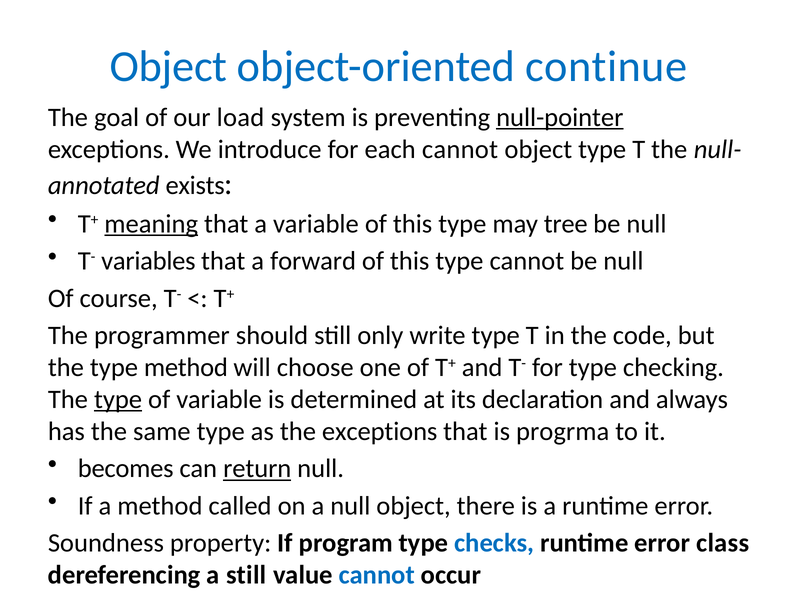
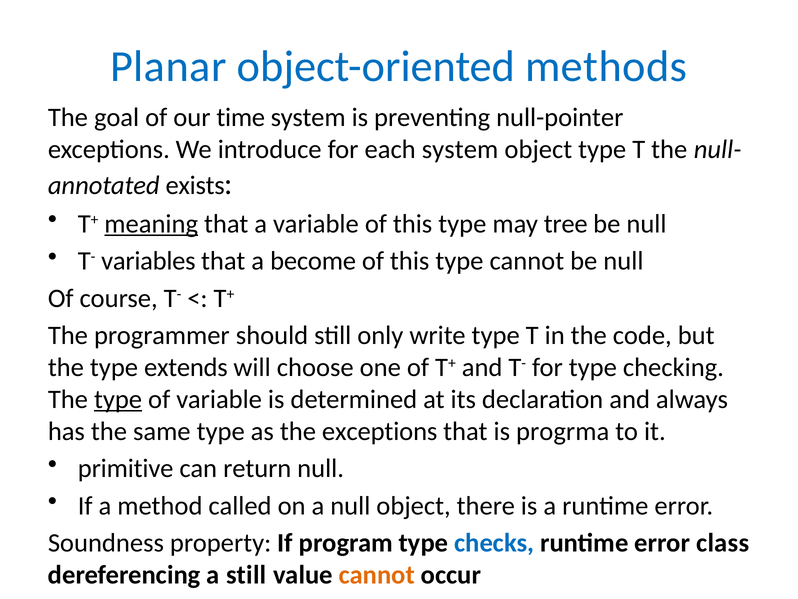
Object: Object -> Planar (168, 67)
continue: continue -> methods (606, 67)
load: load -> time (241, 117)
null-pointer underline: present -> none (560, 117)
each cannot: cannot -> system (460, 149)
forward: forward -> become (313, 261)
type method: method -> extends (186, 367)
becomes: becomes -> primitive (126, 468)
return underline: present -> none (257, 468)
cannot colour: blue -> orange (377, 575)
